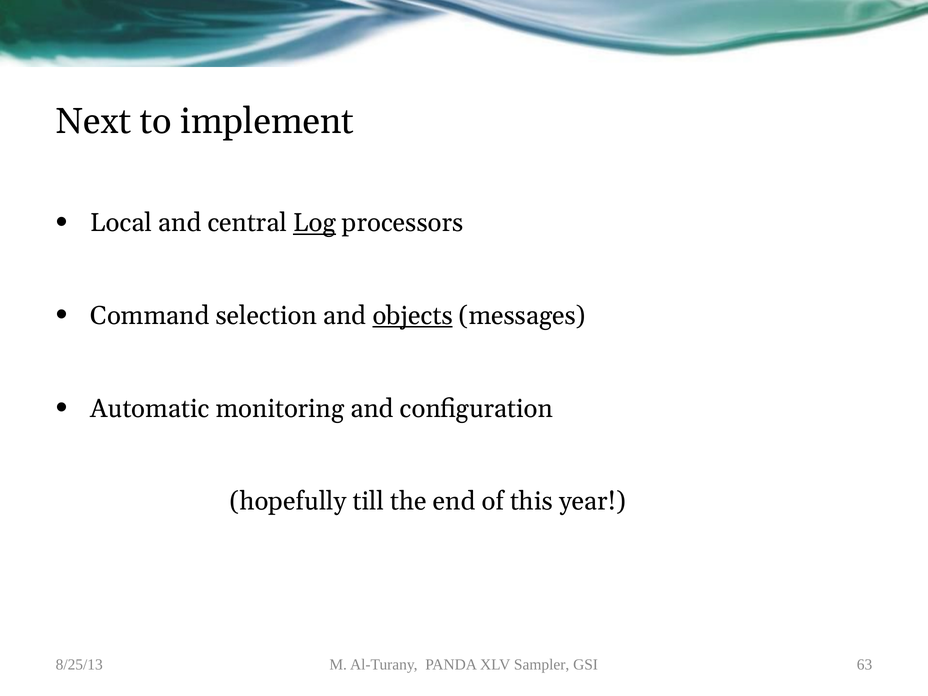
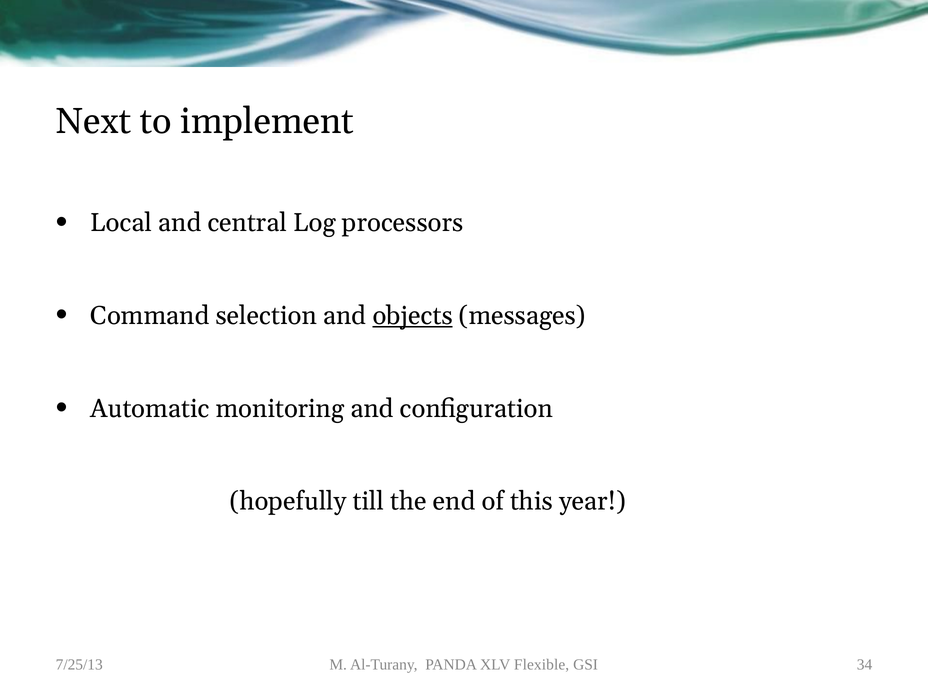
Log underline: present -> none (314, 223)
8/25/13: 8/25/13 -> 7/25/13 (79, 665)
Sampler: Sampler -> Flexible (542, 665)
63: 63 -> 34 (865, 665)
